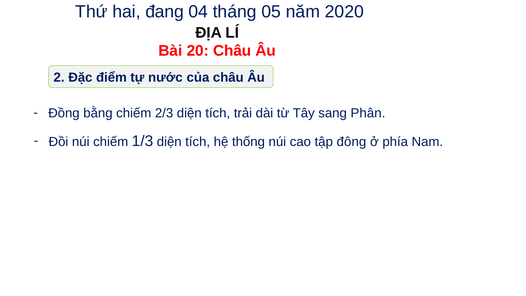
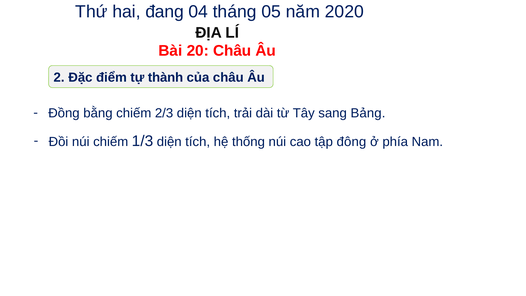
nước: nước -> thành (166, 77)
Phân: Phân -> Bảng (368, 113)
